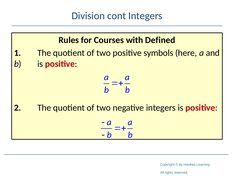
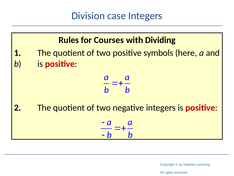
cont: cont -> case (117, 16)
Defined: Defined -> Dividing (160, 40)
